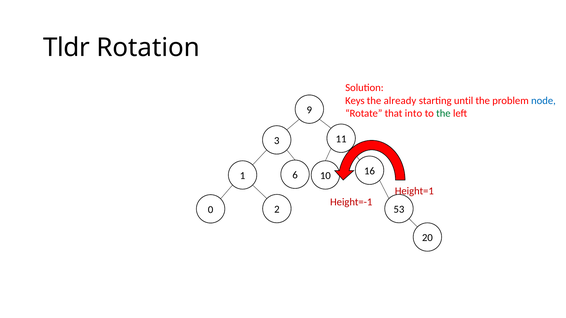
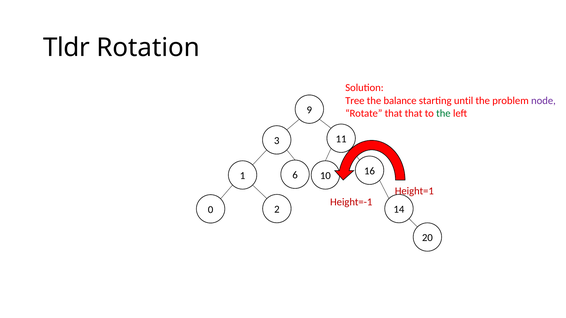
Keys: Keys -> Tree (355, 101)
already: already -> balance (400, 101)
node colour: blue -> purple (543, 101)
that into: into -> that (414, 113)
53: 53 -> 14 (399, 210)
